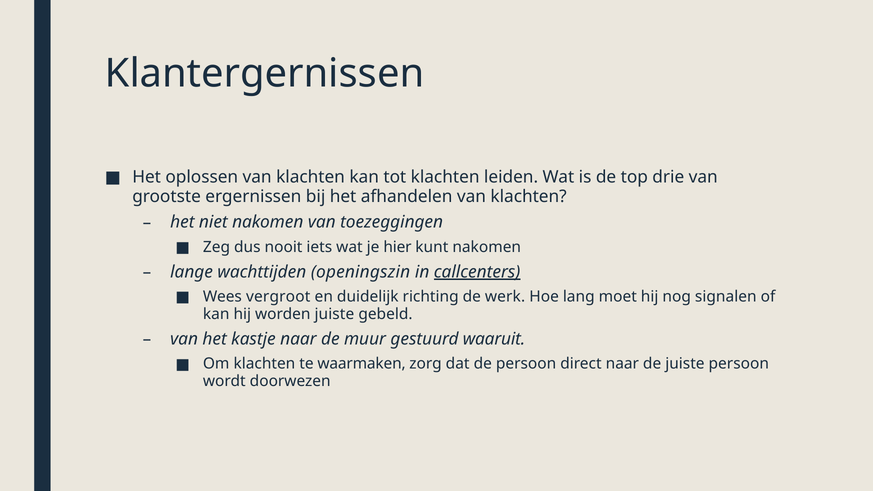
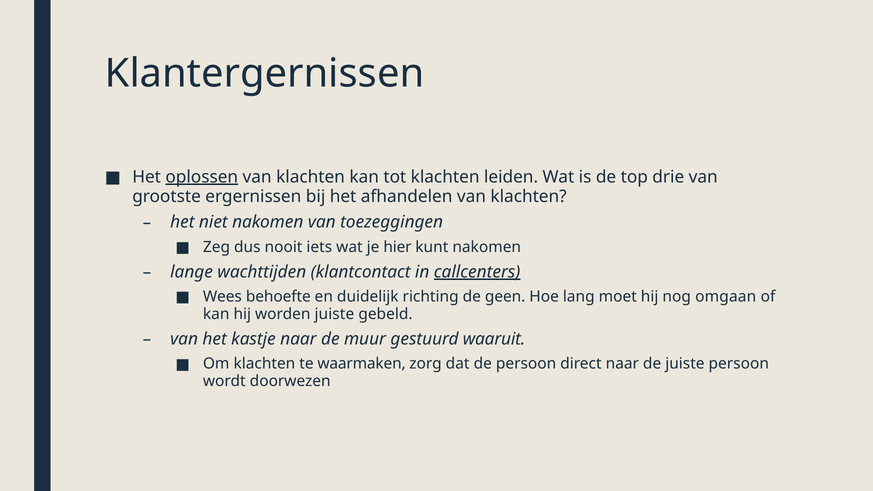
oplossen underline: none -> present (202, 177)
openingszin: openingszin -> klantcontact (361, 272)
vergroot: vergroot -> behoefte (278, 297)
werk: werk -> geen (505, 297)
signalen: signalen -> omgaan (726, 297)
